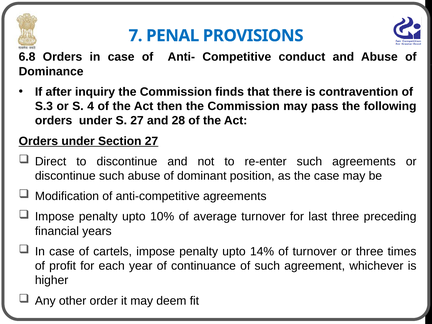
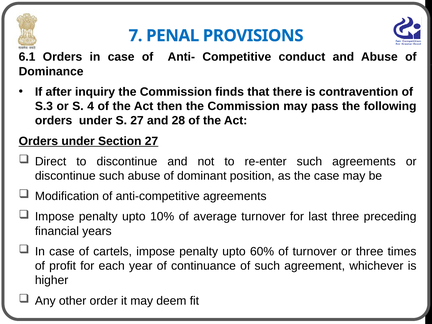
6.8: 6.8 -> 6.1 (27, 57)
14%: 14% -> 60% (262, 251)
